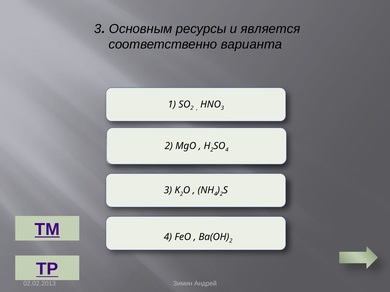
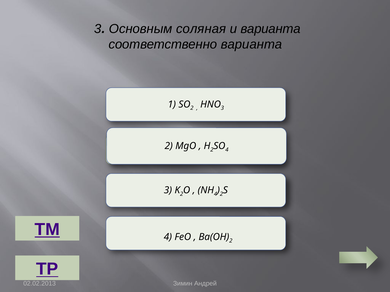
ресурсы: ресурсы -> соляная (201, 29)
и является: является -> варианта (271, 29)
